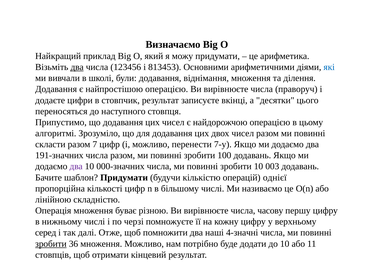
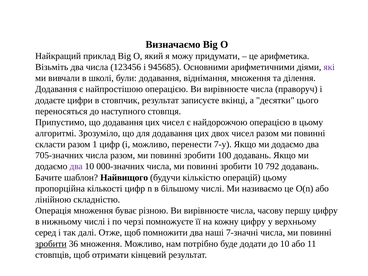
два underline: present -> none (77, 67)
813453: 813453 -> 945685 (165, 67)
які colour: blue -> purple (329, 67)
7: 7 -> 1 (95, 144)
191-значних: 191-значних -> 705-значних (59, 155)
003: 003 -> 792 (272, 166)
шаблон Придумати: Придумати -> Найвищого (124, 178)
операцій однієї: однієї -> цьому (275, 178)
4-значні: 4-значні -> 7-значні (242, 233)
